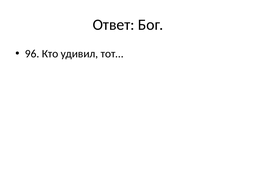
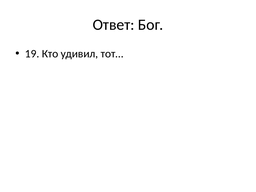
96: 96 -> 19 (32, 54)
